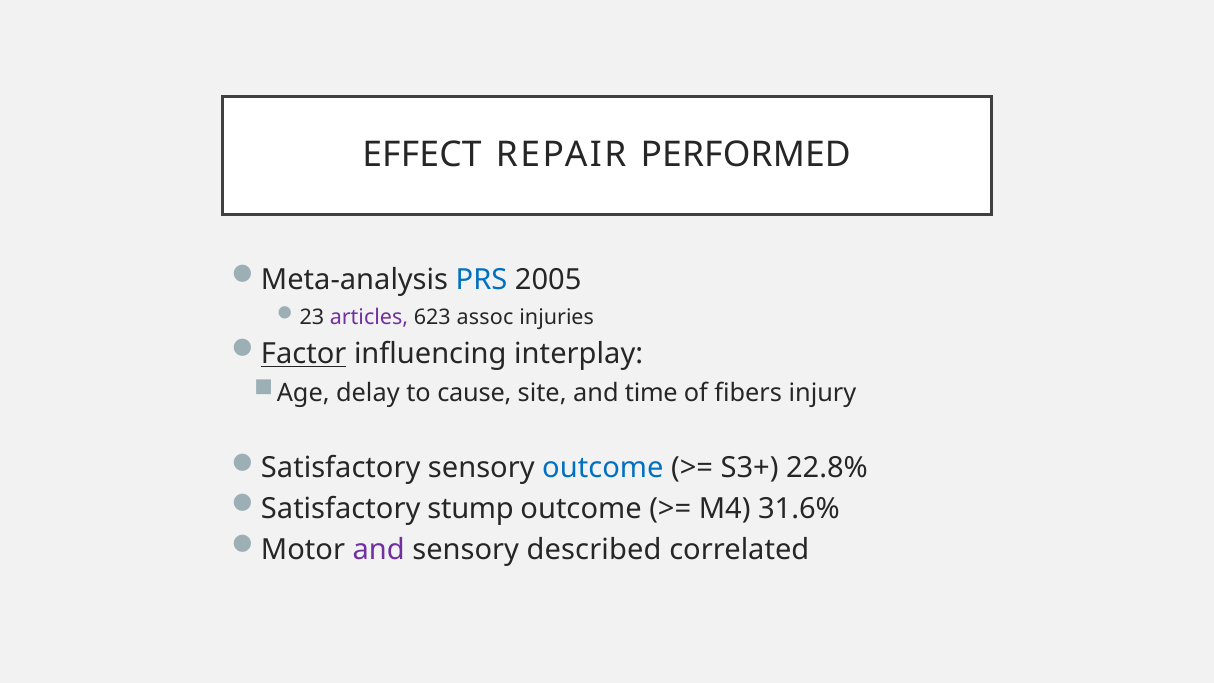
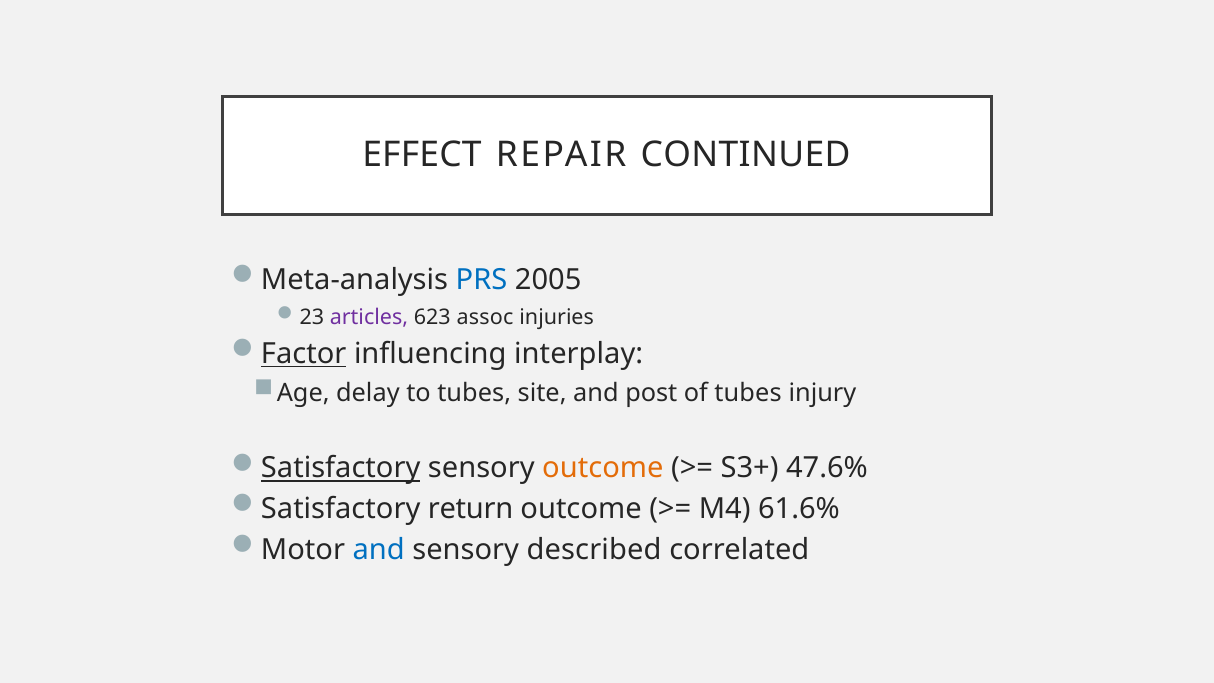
PERFORMED: PERFORMED -> CONTINUED (746, 155)
to cause: cause -> tubes (474, 393)
time: time -> post (651, 393)
of fibers: fibers -> tubes (748, 393)
Satisfactory underline: none -> present (341, 468)
outcome colour: blue -> orange (603, 468)
22.8%: 22.8% -> 47.6% (827, 468)
stump: stump -> return (471, 509)
31.6%: 31.6% -> 61.6% (799, 509)
and colour: purple -> blue (379, 549)
